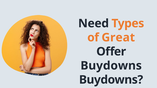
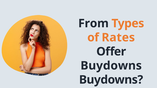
Need: Need -> From (93, 23)
Great: Great -> Rates (118, 38)
